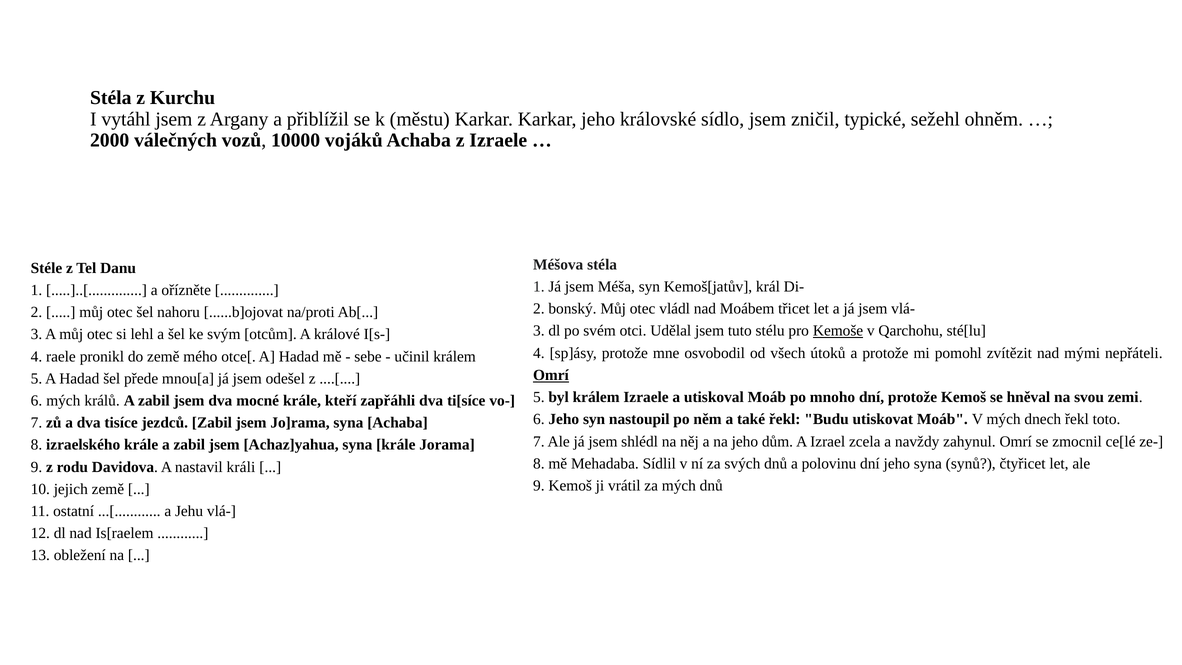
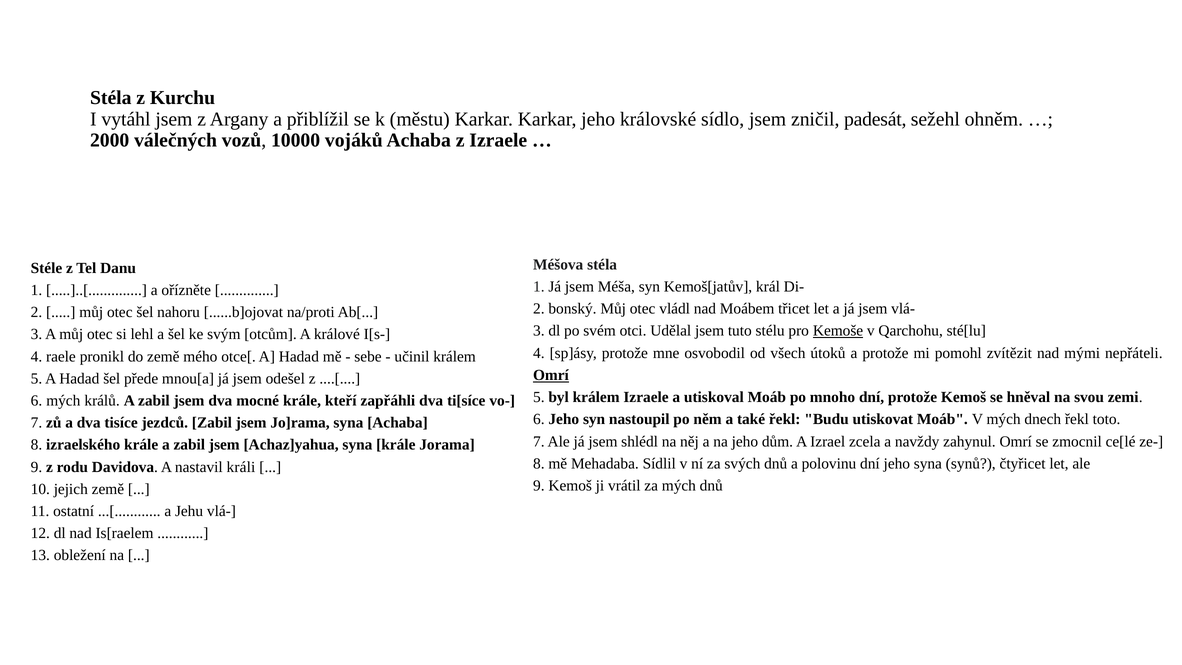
typické: typické -> padesát (875, 119)
